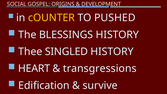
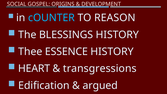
cOUNTER colour: yellow -> light blue (51, 18)
PUSHED: PUSHED -> REASON (115, 18)
SINGLED: SINGLED -> ESSENCE (66, 52)
survive: survive -> argued (100, 85)
